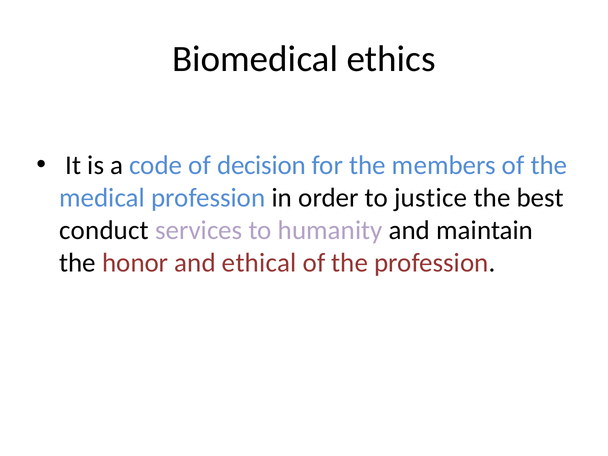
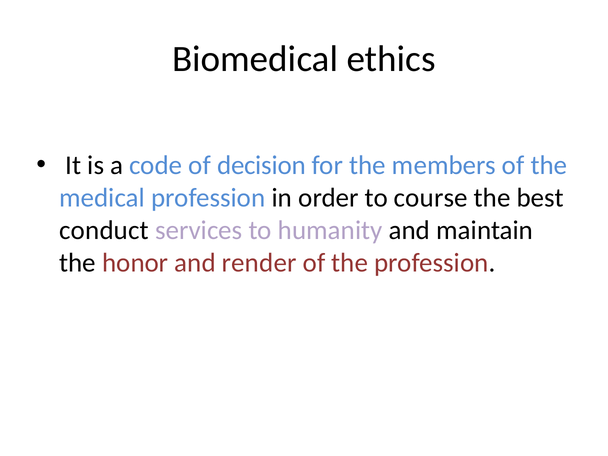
justice: justice -> course (431, 198)
ethical: ethical -> render (259, 263)
